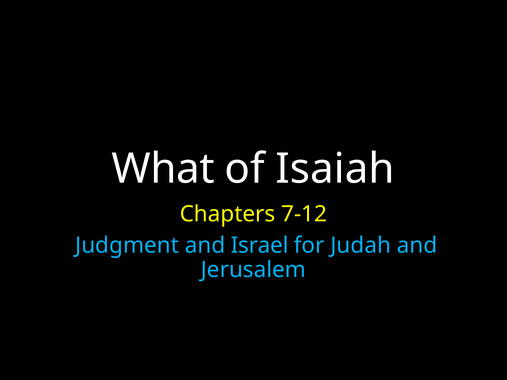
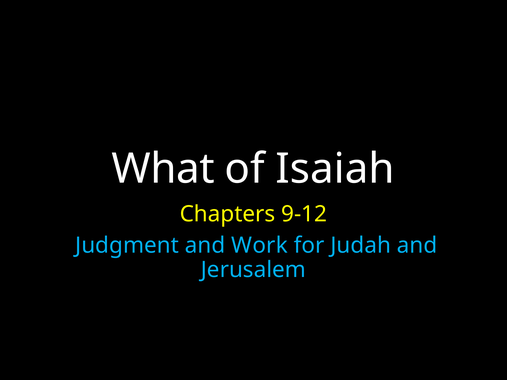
7-12: 7-12 -> 9-12 (304, 214)
Israel: Israel -> Work (259, 246)
